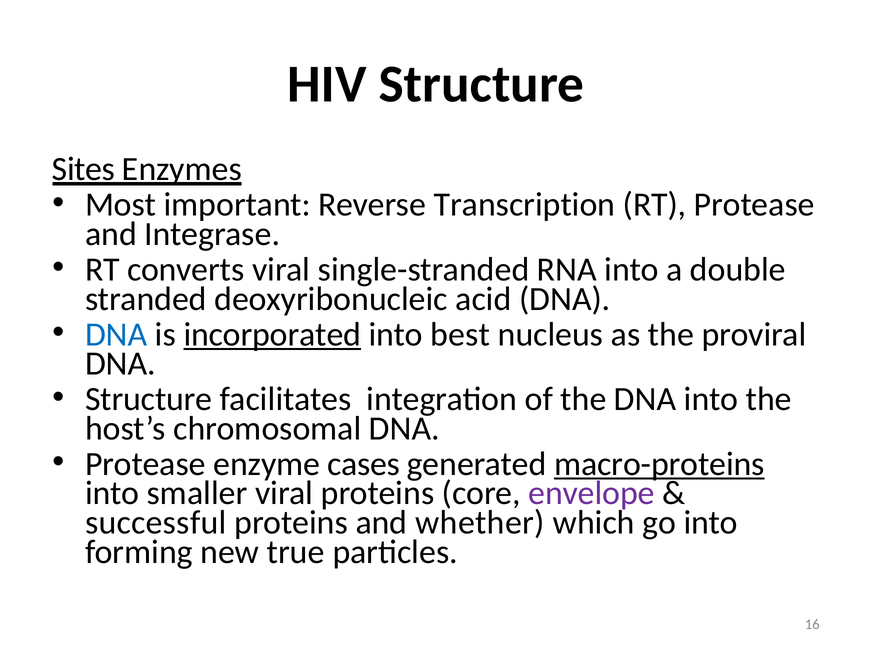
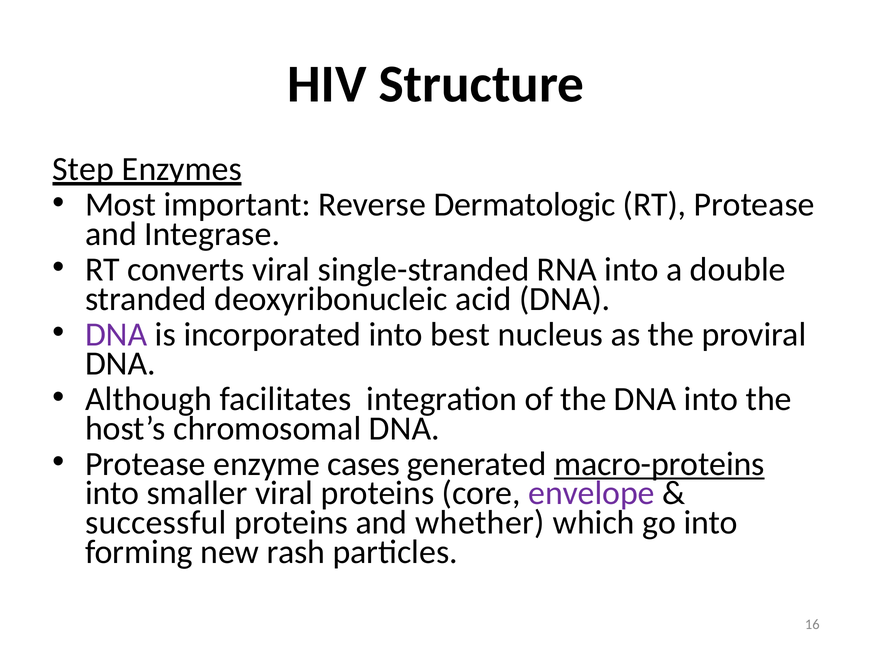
Sites: Sites -> Step (83, 169)
Transcription: Transcription -> Dermatologic (525, 205)
DNA colour: blue -> purple (116, 334)
incorporated underline: present -> none (272, 334)
Structure: Structure -> Although (149, 399)
true: true -> rash (296, 552)
